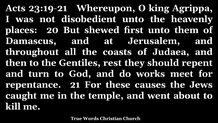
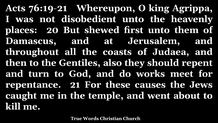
23:19-21: 23:19-21 -> 76:19-21 (48, 8)
rest: rest -> also (112, 63)
